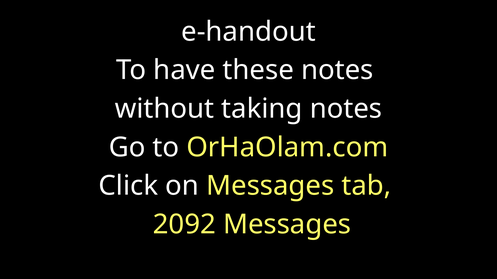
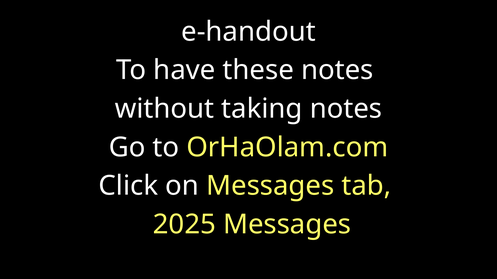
2092: 2092 -> 2025 (184, 225)
